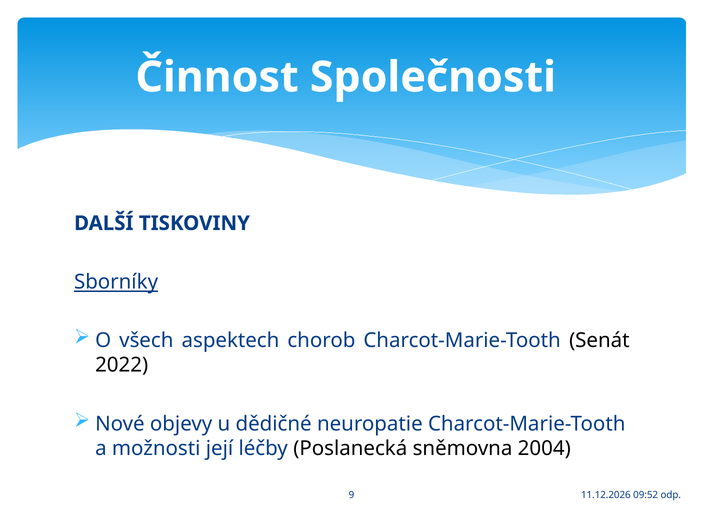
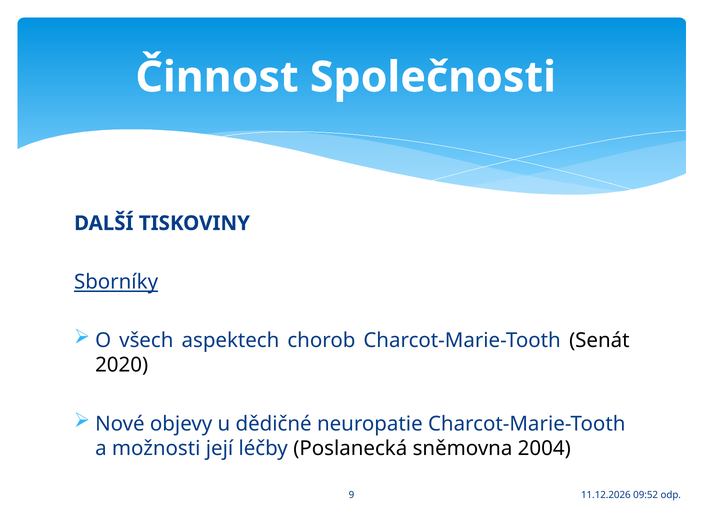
2022: 2022 -> 2020 (122, 365)
